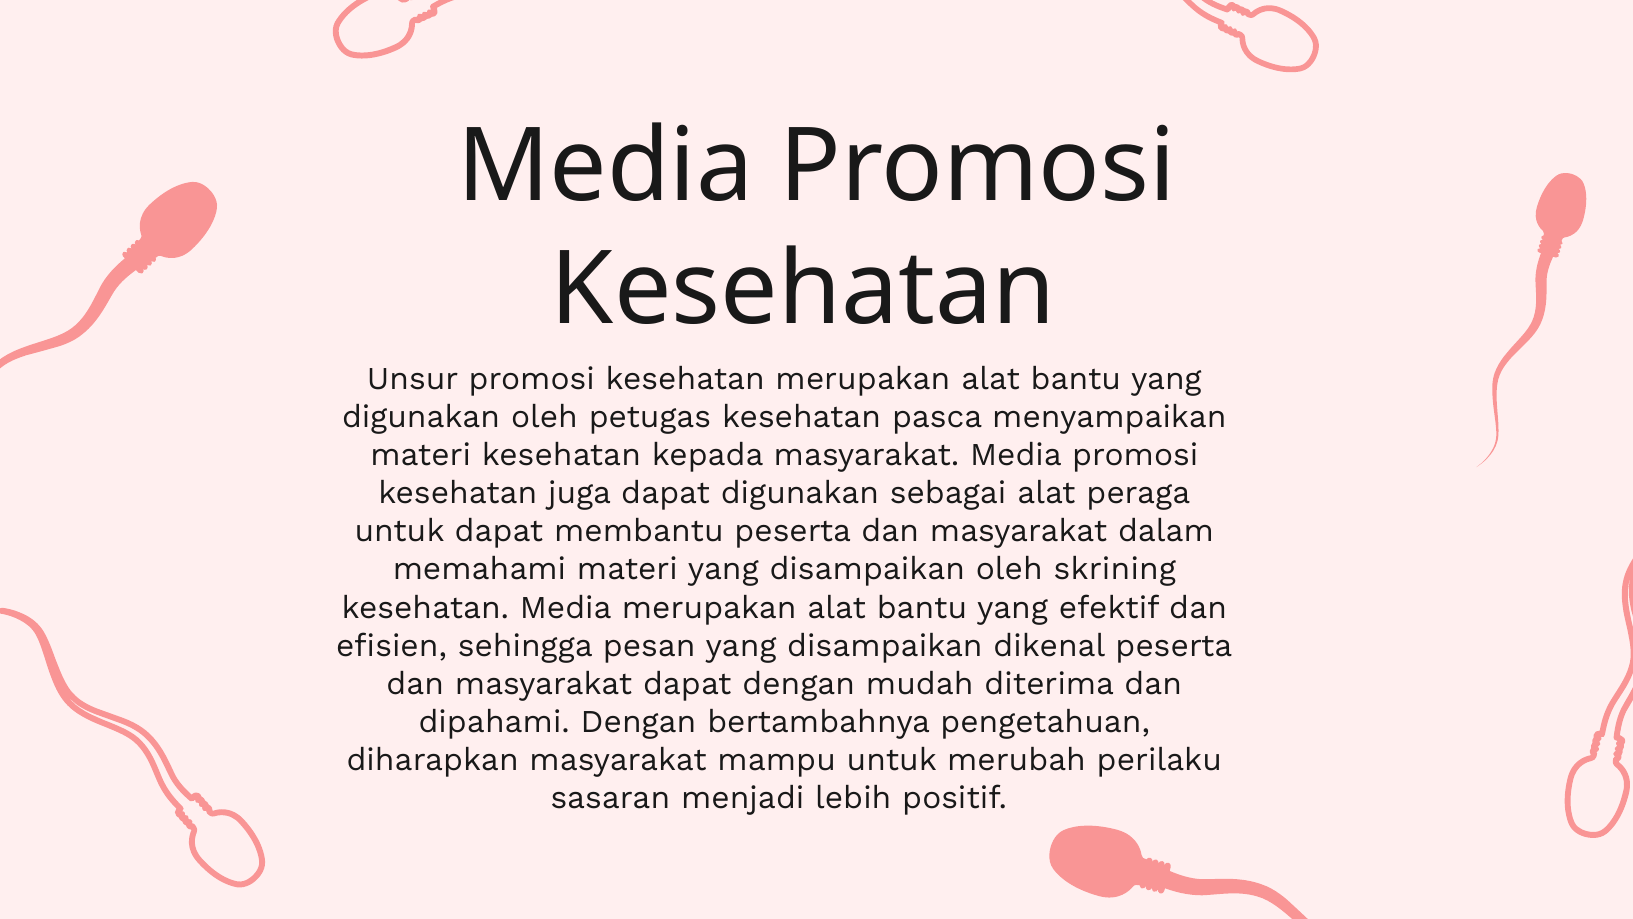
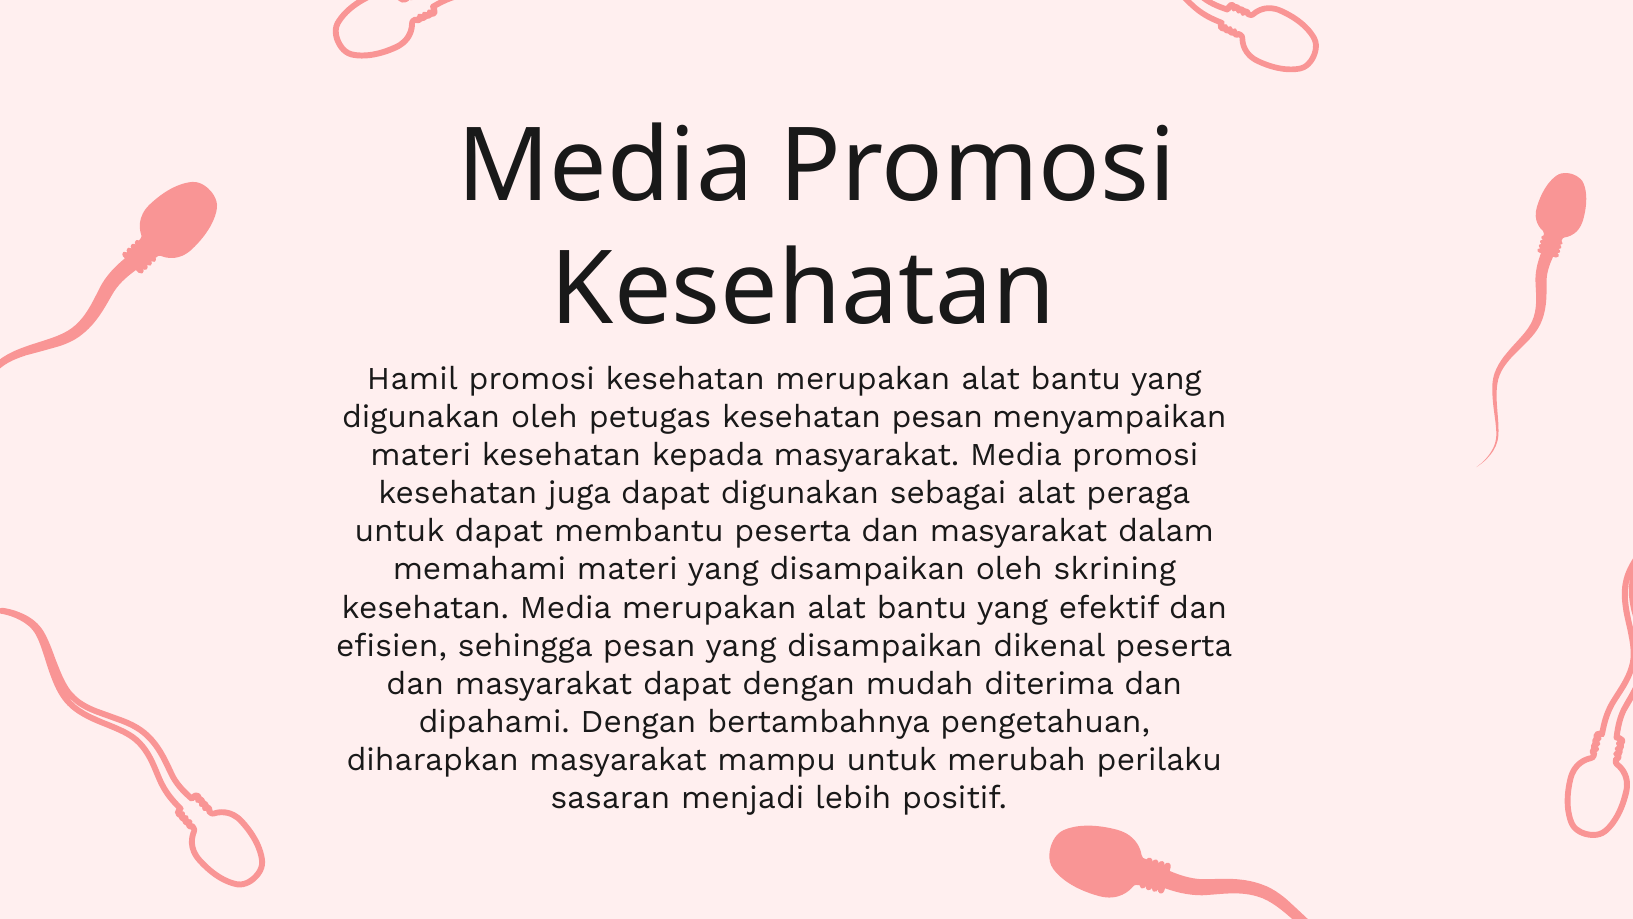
Unsur: Unsur -> Hamil (412, 379)
kesehatan pasca: pasca -> pesan (937, 417)
